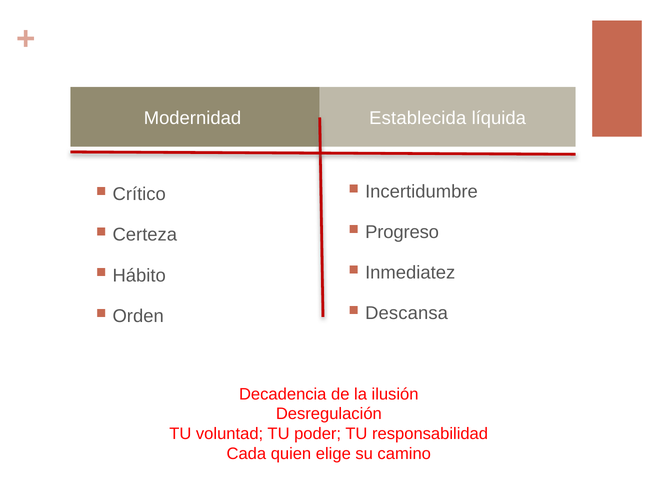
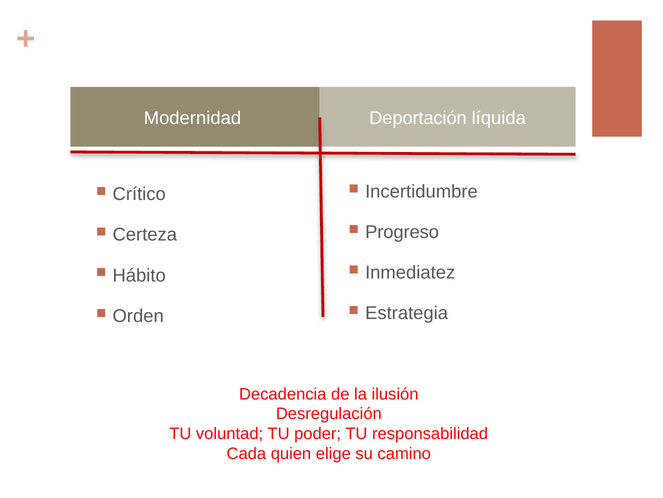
Establecida: Establecida -> Deportación (418, 118)
Descansa: Descansa -> Estrategia (407, 313)
